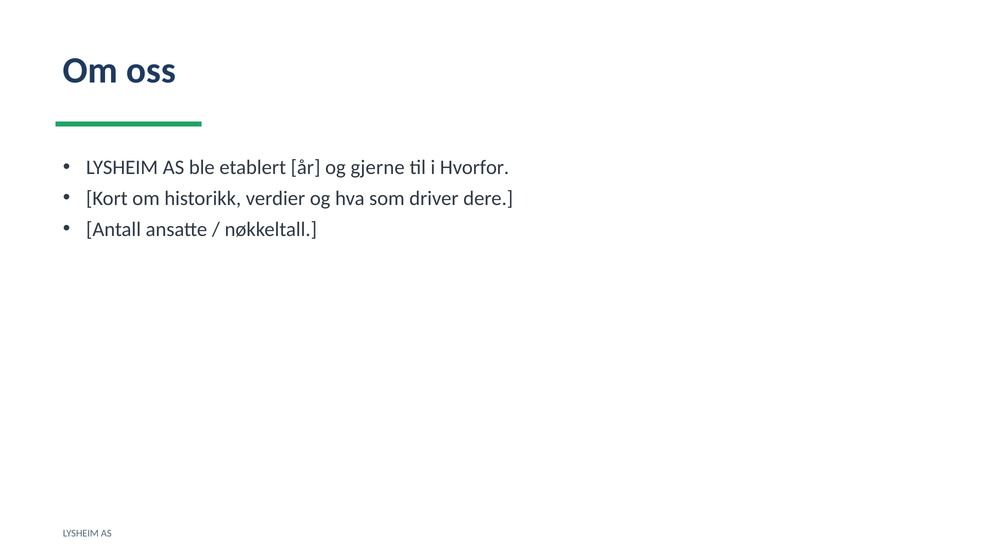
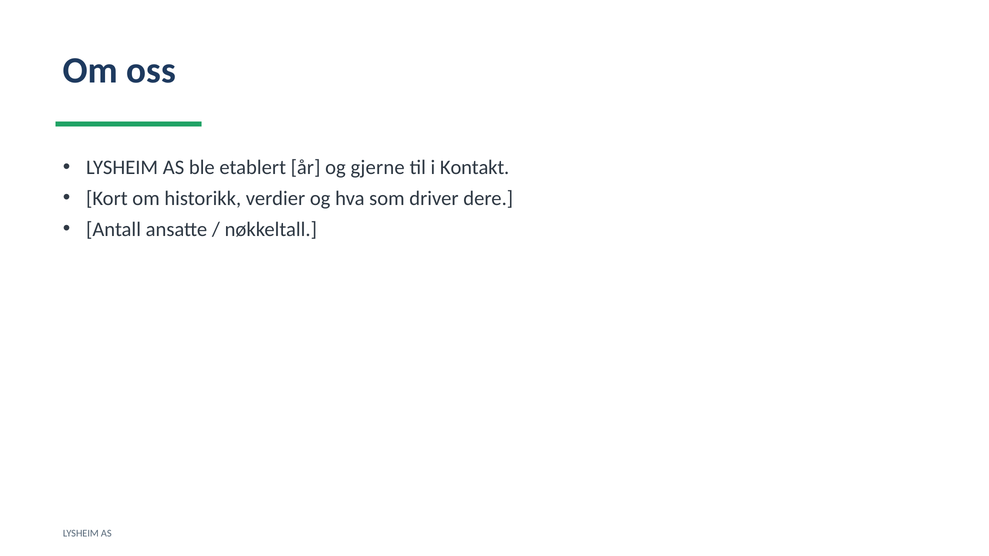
Hvorfor: Hvorfor -> Kontakt (475, 168)
